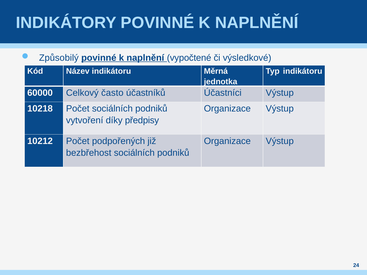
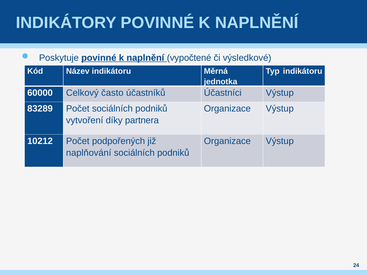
Způsobilý: Způsobilý -> Poskytuje (59, 58)
10218: 10218 -> 83289 (40, 109)
předpisy: předpisy -> partnera (142, 121)
bezbřehost: bezbřehost -> naplňování (89, 153)
